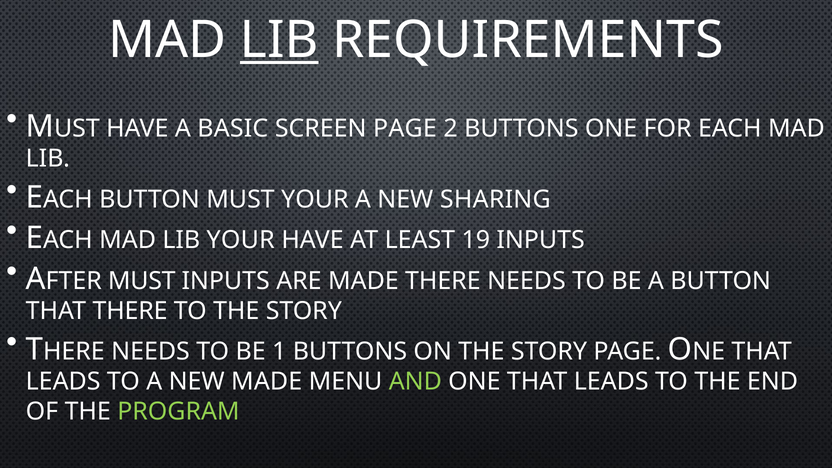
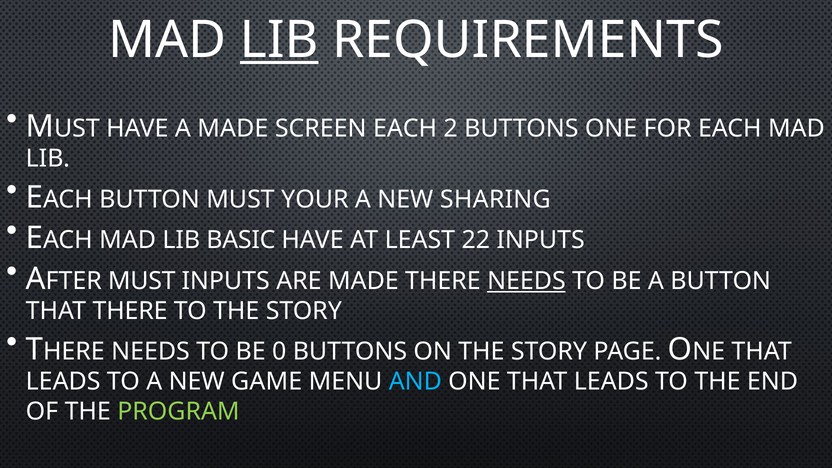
A BASIC: BASIC -> MADE (233, 129)
SCREEN PAGE: PAGE -> EACH (405, 129)
LIB YOUR: YOUR -> BASIC (241, 240)
19: 19 -> 22 (476, 240)
NEEDS underline: none -> present (526, 281)
1: 1 -> 0 (279, 352)
NEW MADE: MADE -> GAME (267, 381)
AND colour: light green -> light blue (415, 381)
